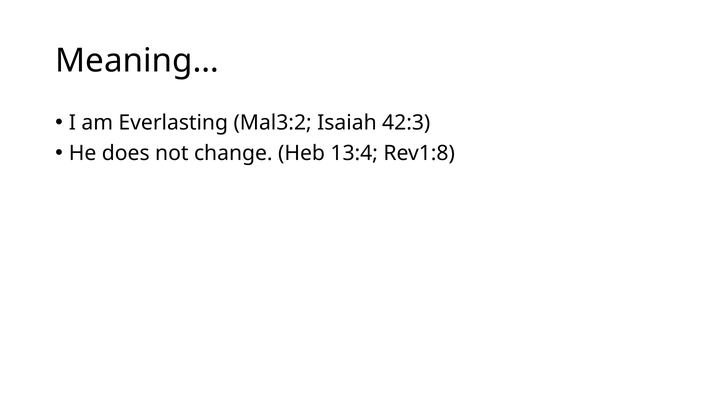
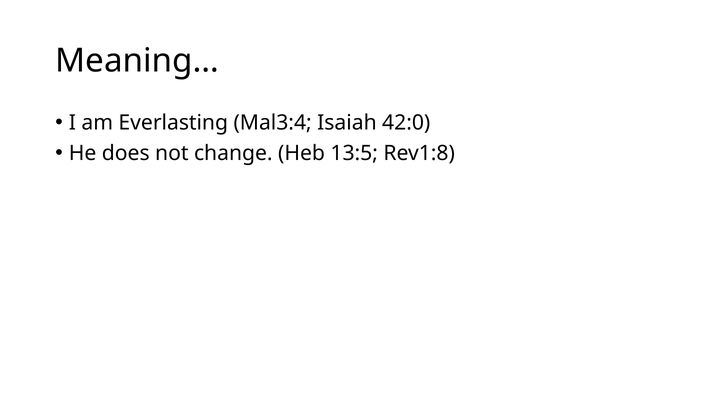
Mal3:2: Mal3:2 -> Mal3:4 (273, 123)
42:3: 42:3 -> 42:0 (406, 123)
13:4: 13:4 -> 13:5 (354, 153)
